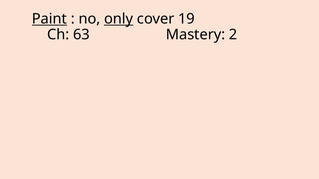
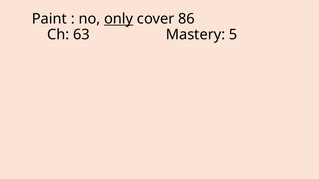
Paint underline: present -> none (49, 19)
19: 19 -> 86 (186, 19)
2: 2 -> 5 (233, 35)
